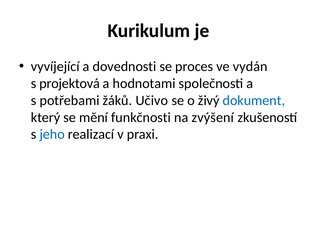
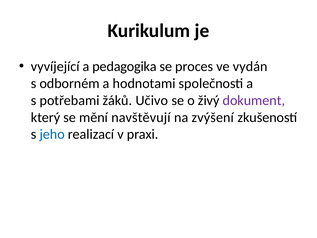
dovednosti: dovednosti -> pedagogika (125, 67)
projektová: projektová -> odborném (70, 83)
dokument colour: blue -> purple (254, 100)
funkčnosti: funkčnosti -> navštěvují (141, 117)
